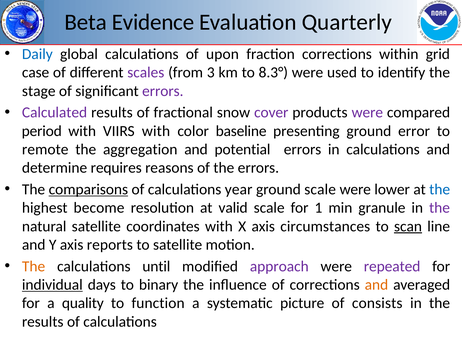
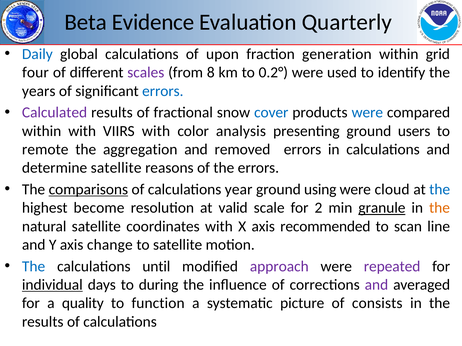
fraction corrections: corrections -> generation (337, 54)
case: case -> four (35, 73)
3: 3 -> 8 (211, 73)
8.3°: 8.3° -> 0.2° (273, 73)
stage: stage -> years (39, 91)
errors colour: purple -> blue (163, 91)
cover colour: purple -> blue (271, 113)
were colour: purple -> blue (367, 113)
period: period -> within (42, 131)
baseline: baseline -> analysis (241, 131)
error: error -> users (414, 131)
potential: potential -> removed (242, 150)
determine requires: requires -> satellite (116, 168)
ground scale: scale -> using (320, 190)
lower: lower -> cloud (392, 190)
1: 1 -> 2 (318, 208)
granule underline: none -> present (382, 208)
the colour: purple -> orange (440, 208)
circumstances: circumstances -> recommended (325, 227)
scan underline: present -> none (408, 227)
reports: reports -> change (110, 245)
The colour: orange -> blue (34, 267)
binary: binary -> during (159, 285)
and colour: orange -> purple (376, 285)
